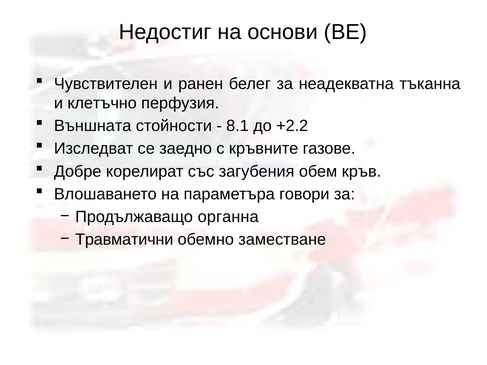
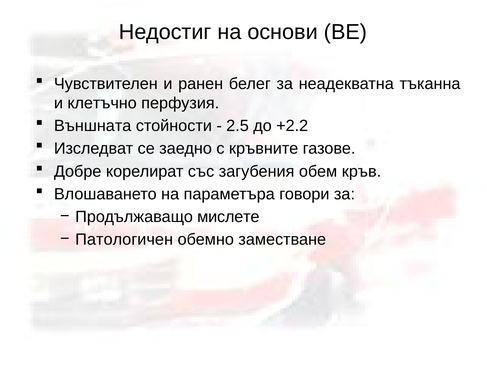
8.1: 8.1 -> 2.5 (238, 126)
органна: органна -> мислете (228, 217)
Травматични: Травматични -> Патологичен (124, 240)
